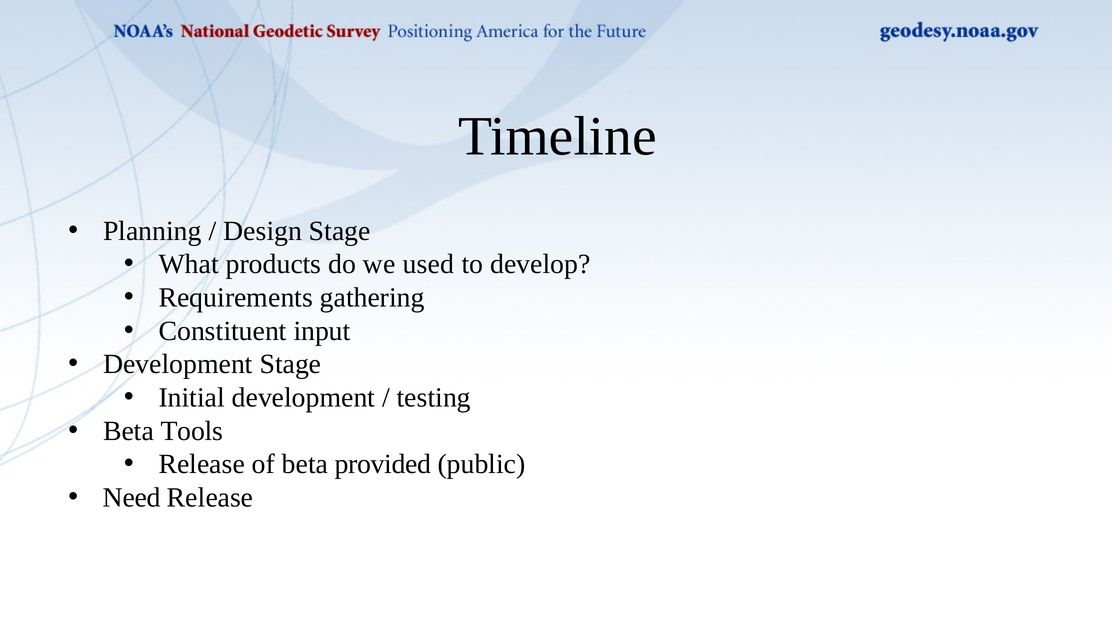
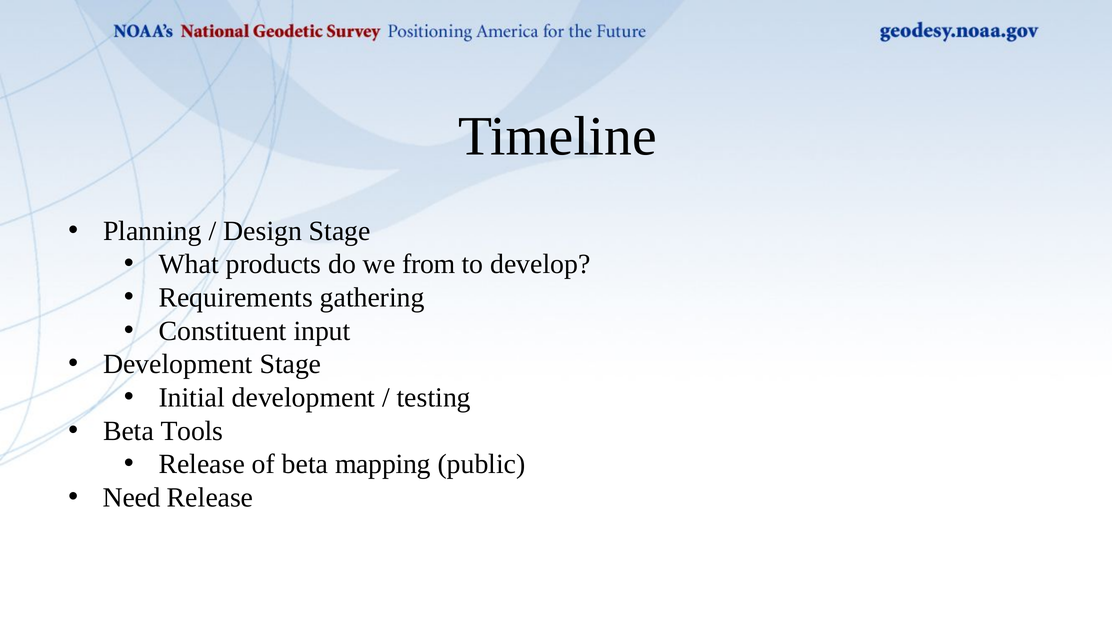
used: used -> from (429, 264)
provided: provided -> mapping (383, 465)
